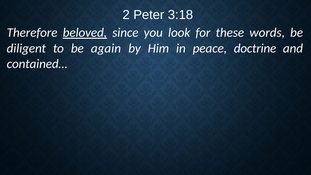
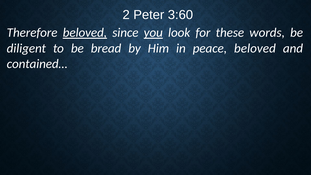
3:18: 3:18 -> 3:60 (180, 15)
you underline: none -> present (153, 33)
again: again -> bread (106, 48)
peace doctrine: doctrine -> beloved (255, 48)
